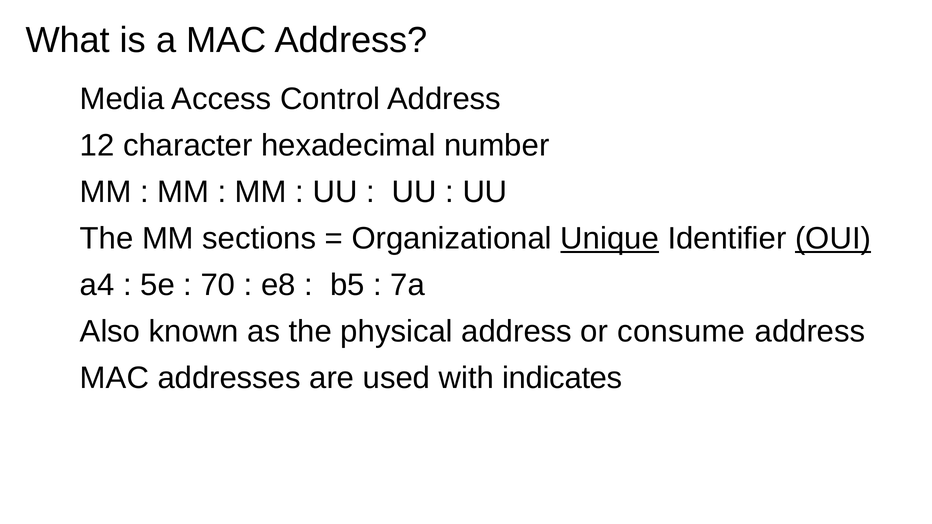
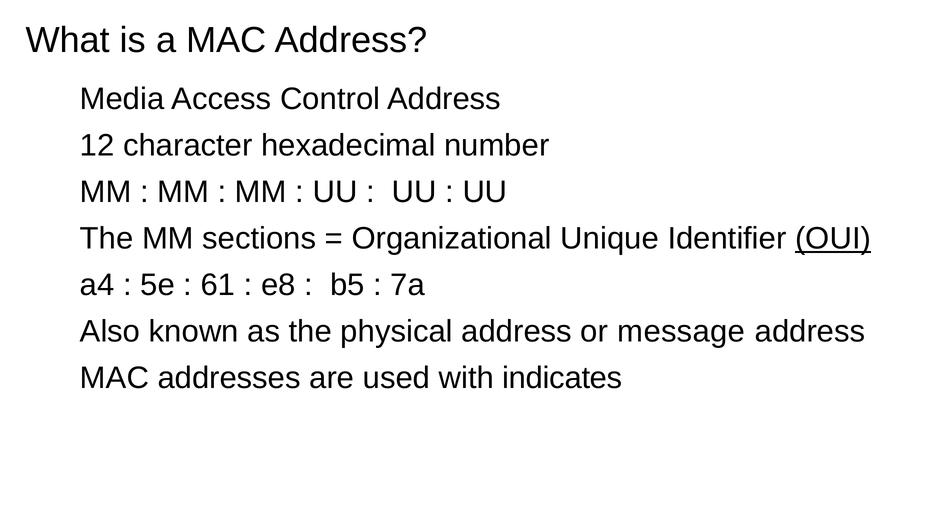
Unique underline: present -> none (610, 239)
70: 70 -> 61 (218, 285)
consume: consume -> message (681, 332)
